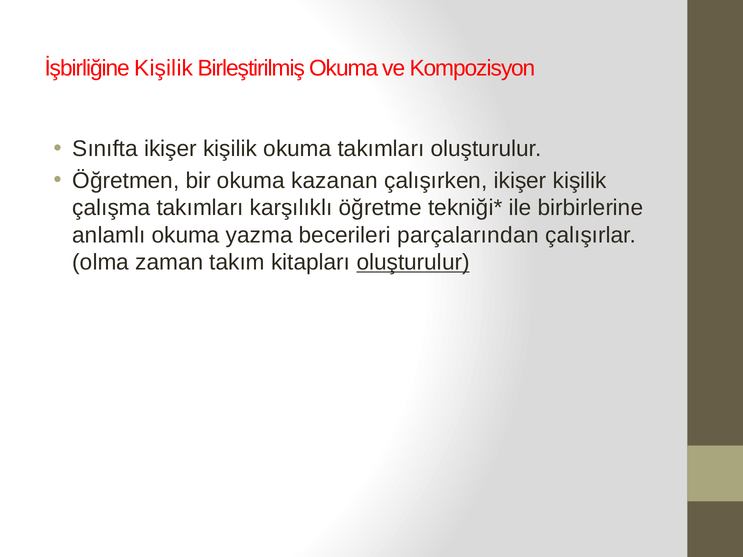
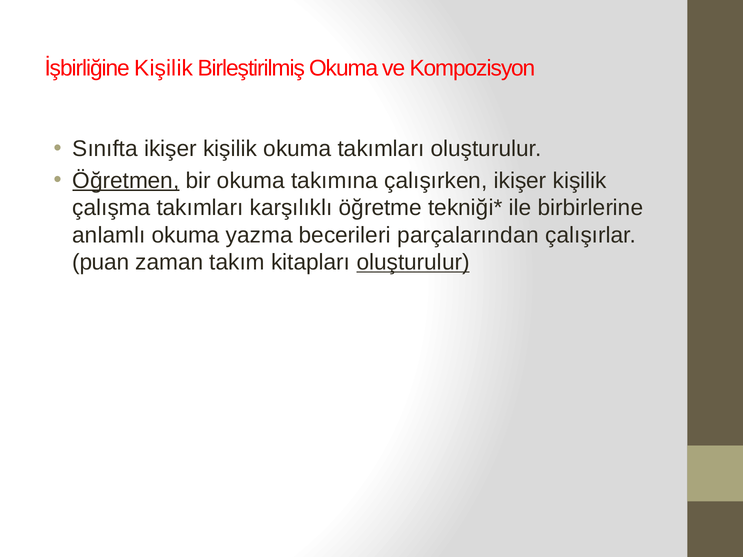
Öğretmen underline: none -> present (126, 181)
kazanan: kazanan -> takımına (335, 181)
olma: olma -> puan (101, 262)
